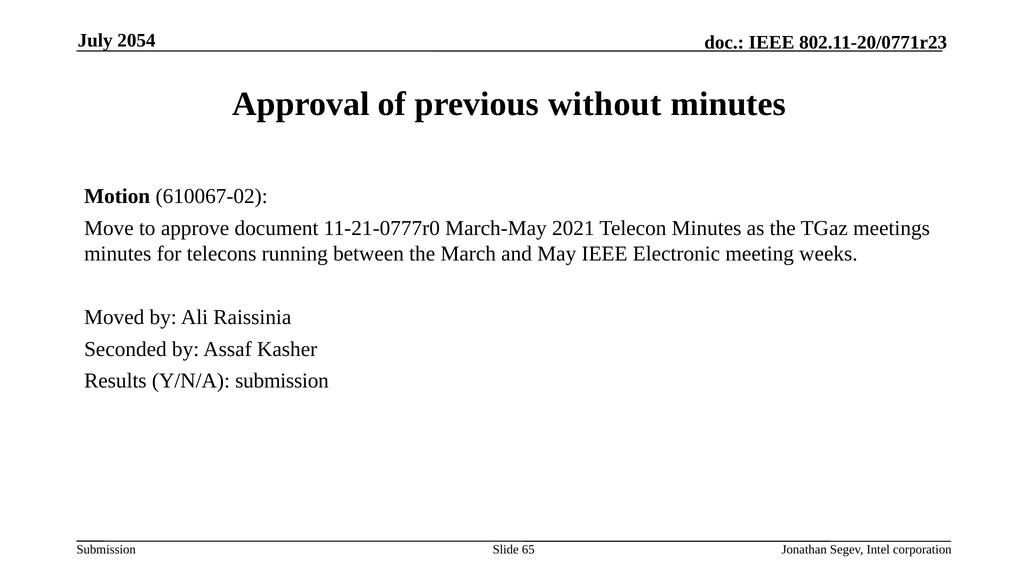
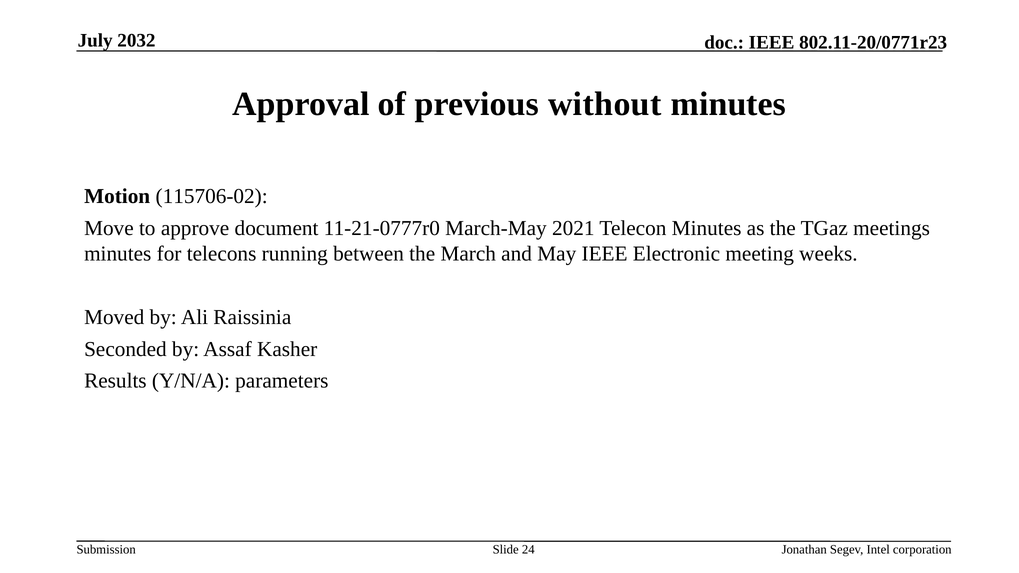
2054: 2054 -> 2032 (136, 41)
610067-02: 610067-02 -> 115706-02 (212, 196)
Y/N/A submission: submission -> parameters (282, 381)
65: 65 -> 24 (528, 550)
